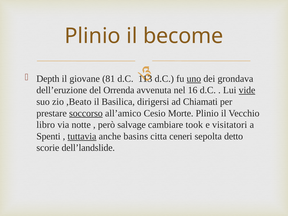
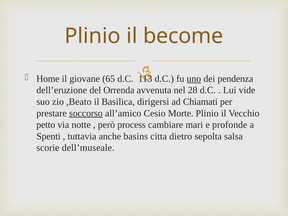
Depth: Depth -> Home (48, 79)
81: 81 -> 65 (109, 79)
grondava: grondava -> pendenza (235, 79)
16: 16 -> 28 (193, 90)
vide underline: present -> none (247, 90)
libro: libro -> petto (46, 125)
salvage: salvage -> process (132, 125)
took: took -> mari (194, 125)
visitatori: visitatori -> profonde (230, 125)
tuttavia underline: present -> none (82, 136)
ceneri: ceneri -> dietro (181, 136)
detto: detto -> salsa (234, 136)
dell’landslide: dell’landslide -> dell’museale (88, 148)
